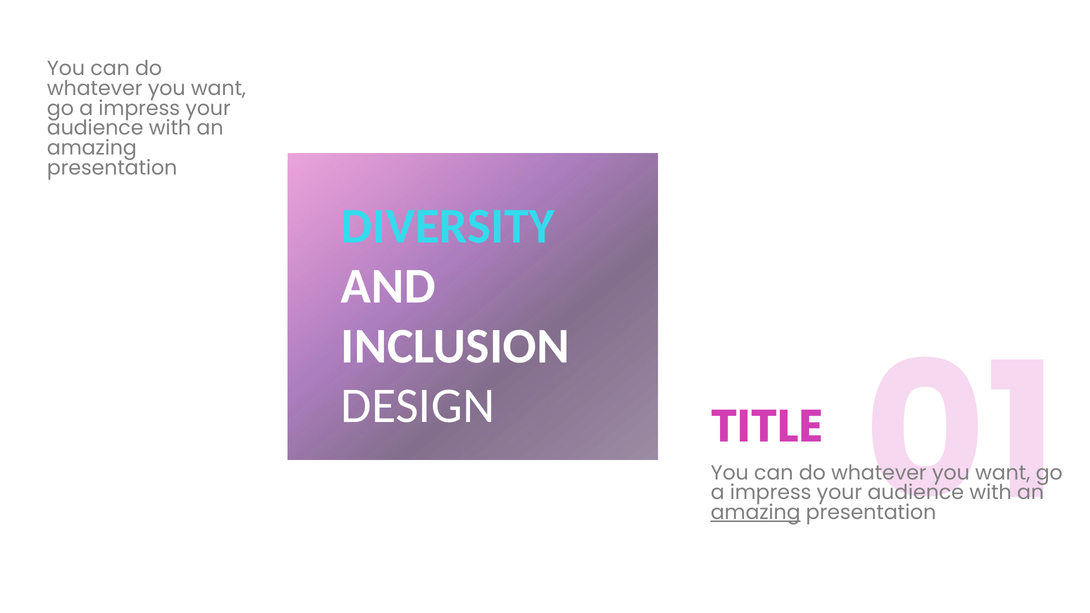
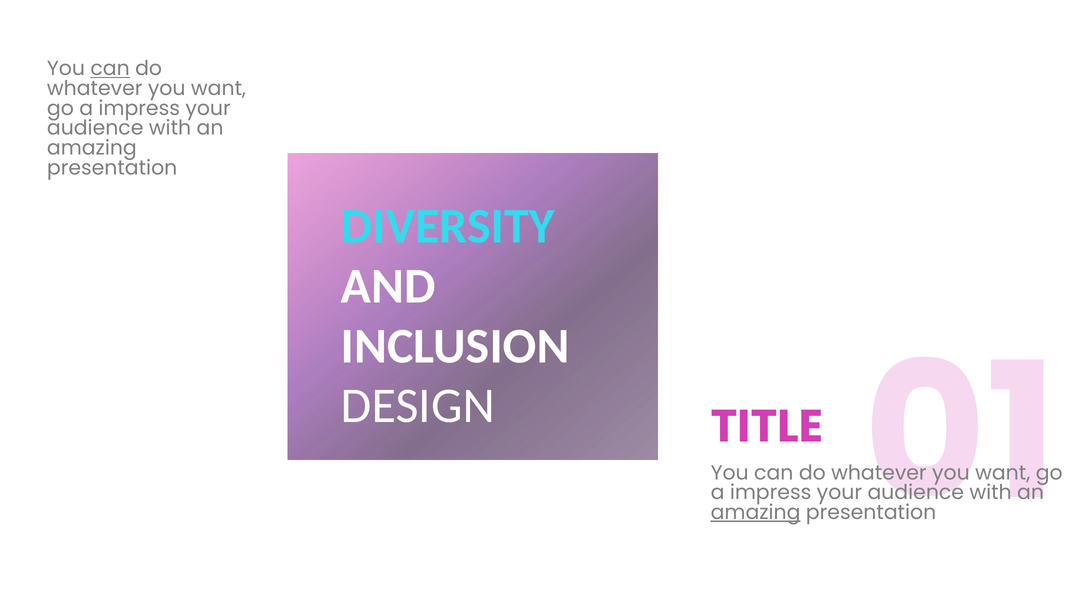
can underline: none -> present (110, 69)
